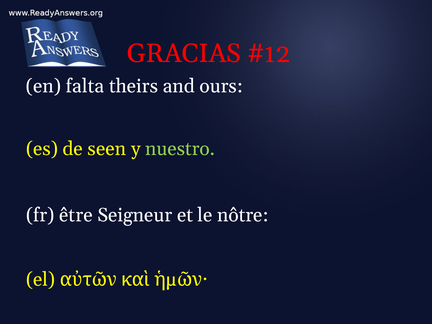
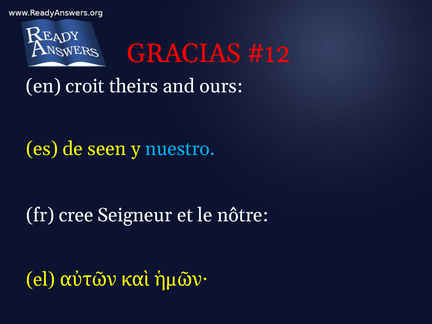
falta: falta -> croit (85, 86)
nuestro colour: light green -> light blue (180, 149)
être: être -> cree (76, 215)
